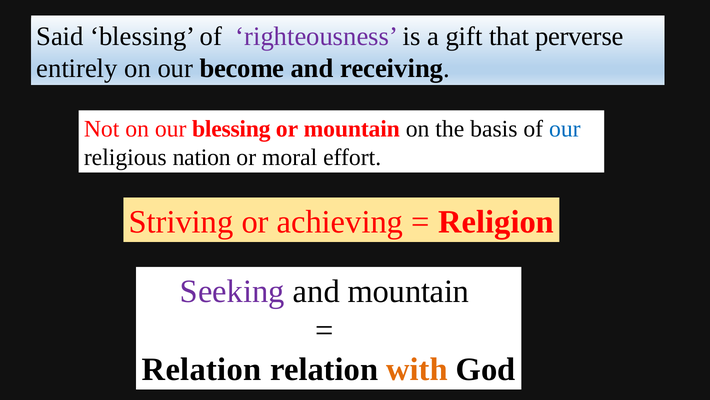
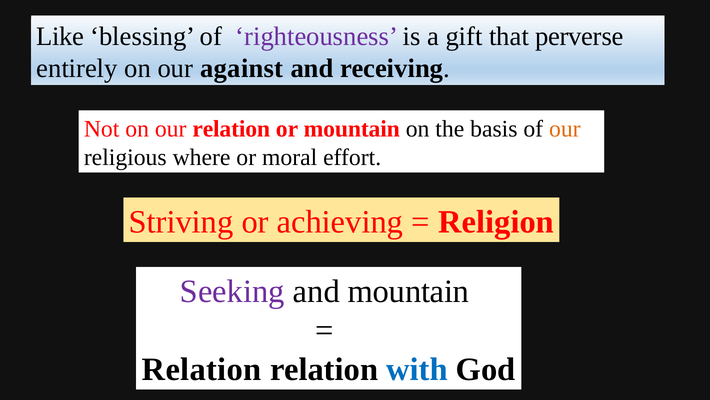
Said: Said -> Like (60, 36)
become: become -> against (242, 68)
our blessing: blessing -> relation (231, 129)
our colour: blue -> orange (565, 129)
nation: nation -> where (202, 157)
with colour: orange -> blue (417, 369)
